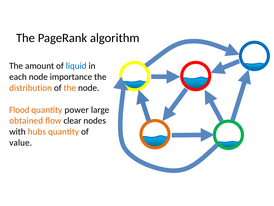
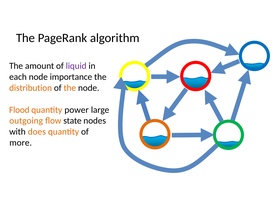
liquid colour: blue -> purple (76, 66)
obtained: obtained -> outgoing (26, 120)
clear: clear -> state (72, 120)
hubs: hubs -> does (37, 131)
value: value -> more (21, 142)
